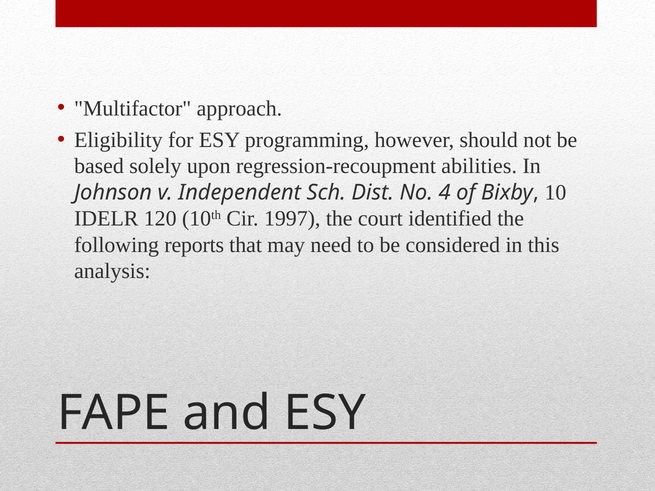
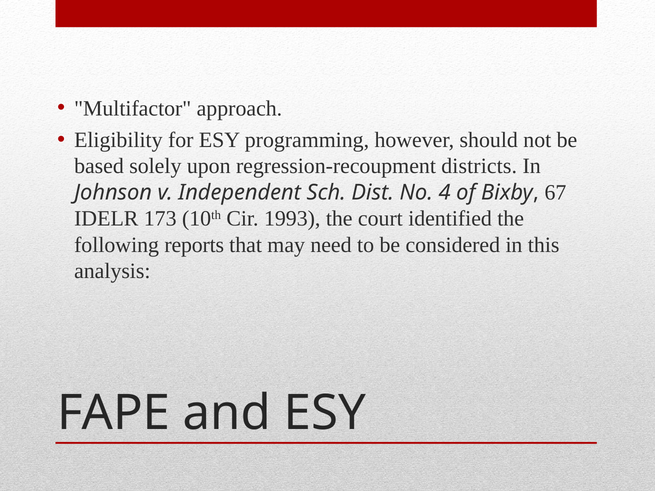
abilities: abilities -> districts (479, 166)
10: 10 -> 67 (555, 193)
120: 120 -> 173 (160, 219)
1997: 1997 -> 1993 (292, 219)
